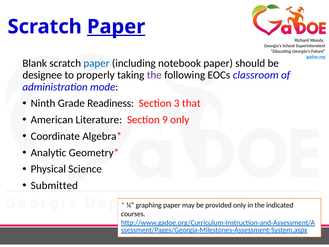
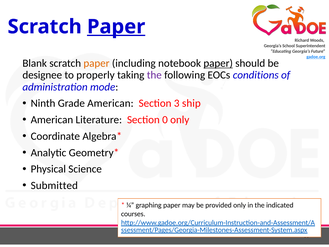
paper colour: blue -> orange (97, 63)
paper underline: none -> present (218, 63)
classroom: classroom -> conditions (256, 75)
Grade Readiness: Readiness -> American (110, 103)
that: that -> ship (191, 103)
9: 9 -> 0 (165, 120)
